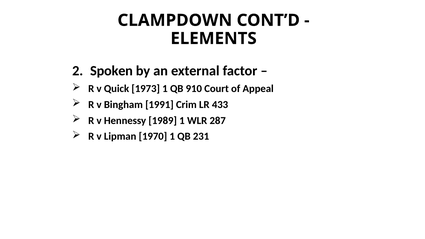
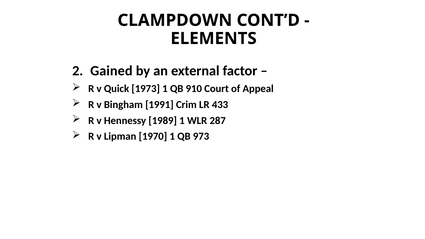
Spoken: Spoken -> Gained (111, 71)
231: 231 -> 973 (201, 137)
